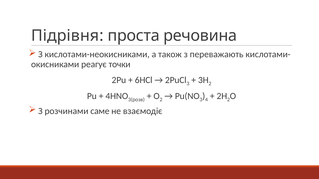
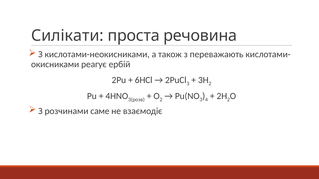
Підрівня: Підрівня -> Силікати (67, 36)
точки: точки -> ербій (120, 64)
